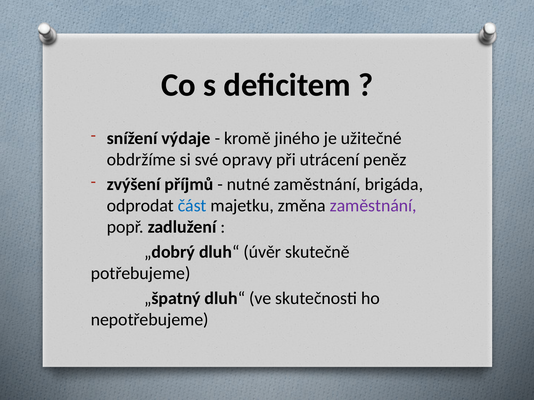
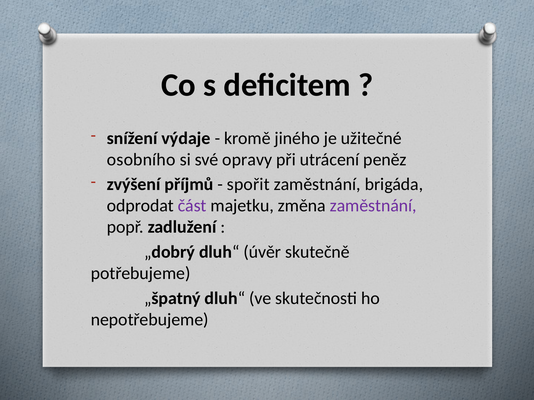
obdržíme: obdržíme -> osobního (141, 160)
nutné: nutné -> spořit (248, 185)
část colour: blue -> purple (192, 206)
